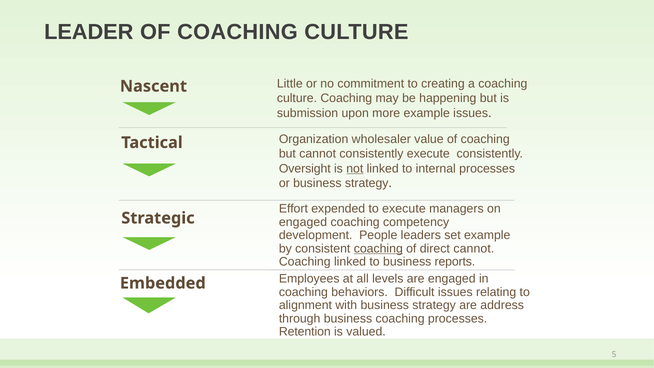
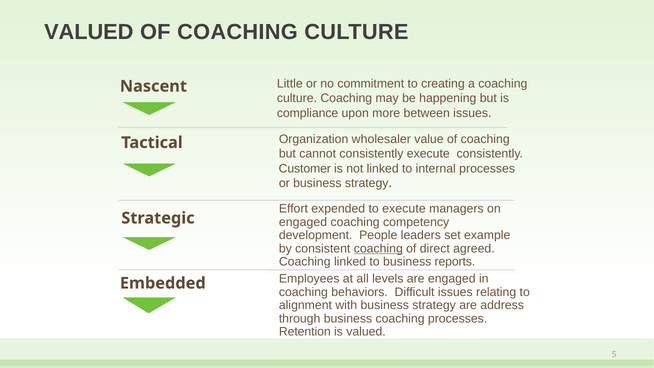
LEADER: LEADER -> VALUED (89, 32)
submission: submission -> compliance (308, 113)
more example: example -> between (427, 113)
Oversight: Oversight -> Customer (305, 169)
not underline: present -> none (355, 169)
direct cannot: cannot -> agreed (474, 248)
